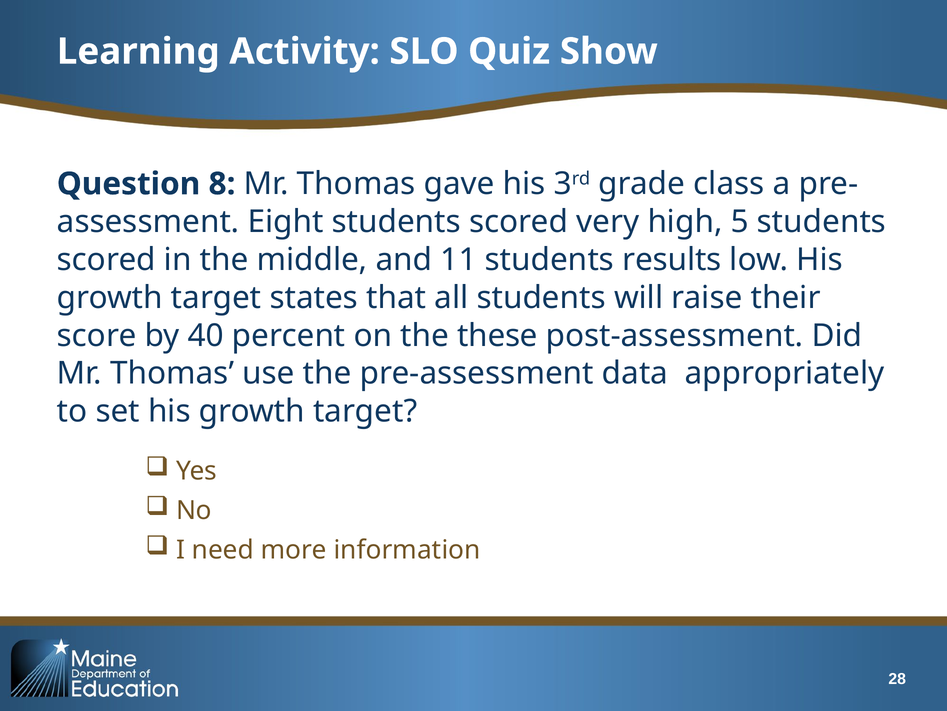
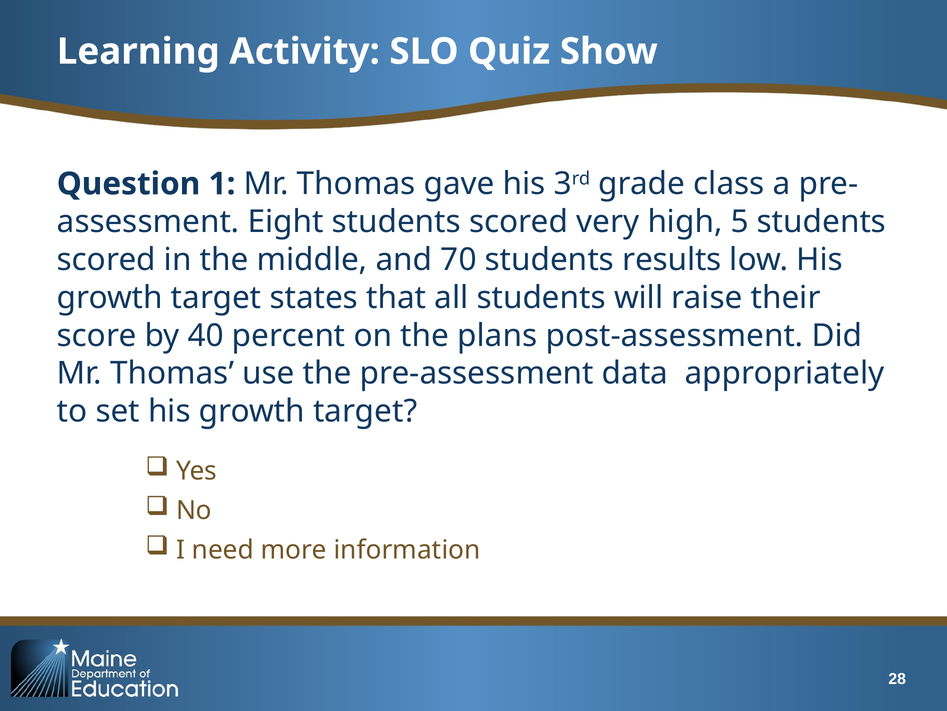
8: 8 -> 1 (222, 184)
11: 11 -> 70 (459, 259)
these: these -> plans (497, 335)
